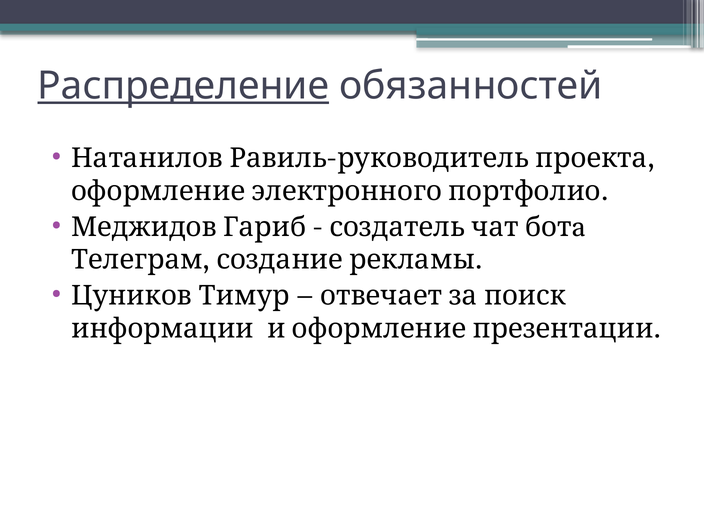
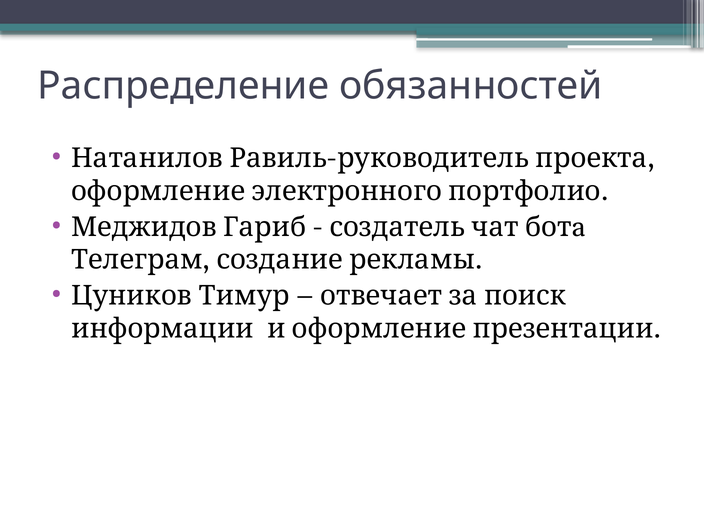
Распределение underline: present -> none (183, 86)
